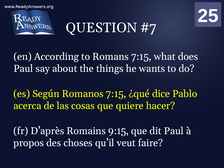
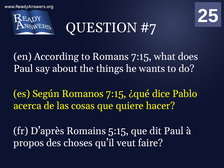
9:15: 9:15 -> 5:15 (118, 131)
